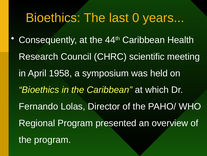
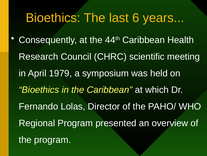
0: 0 -> 6 (136, 18)
1958: 1958 -> 1979 (60, 73)
